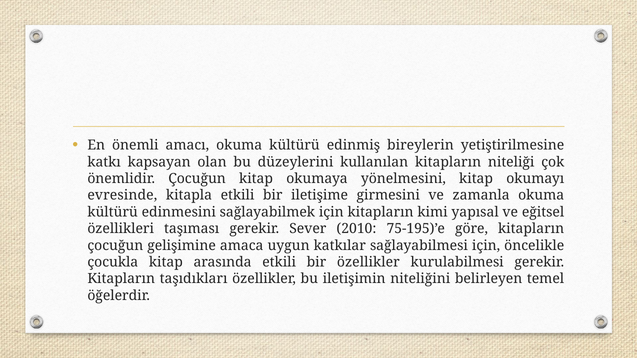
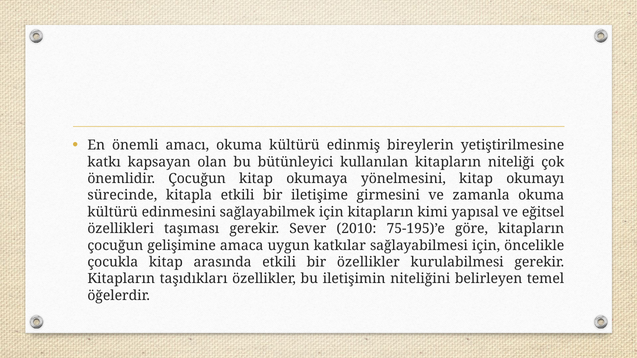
düzeylerini: düzeylerini -> bütünleyici (296, 162)
evresinde: evresinde -> sürecinde (122, 195)
